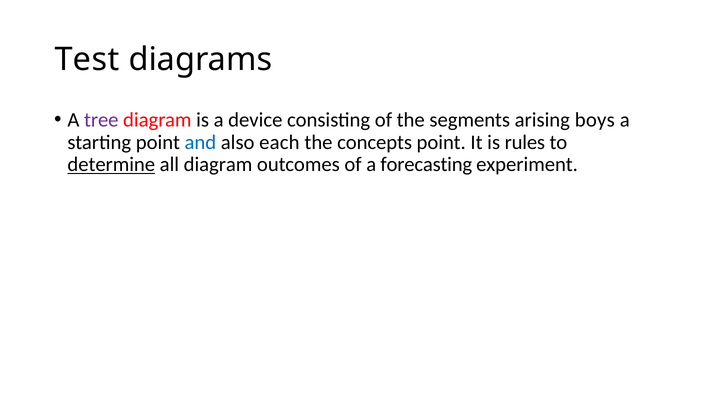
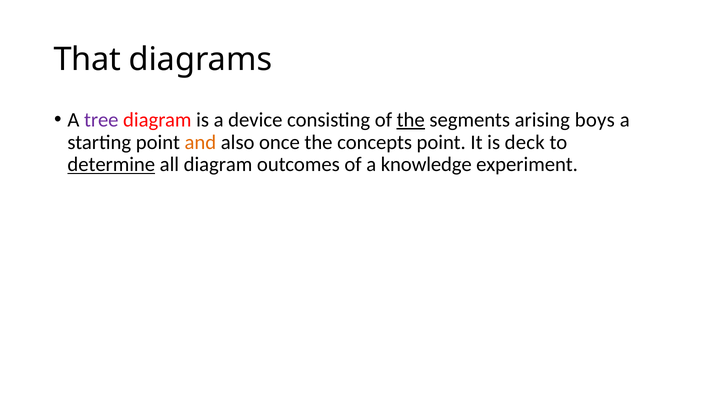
Test: Test -> That (87, 60)
the underline: none -> present (411, 120)
and colour: blue -> orange (200, 142)
each: each -> once (279, 142)
rules: rules -> deck (525, 142)
forecasting: forecasting -> knowledge (426, 165)
